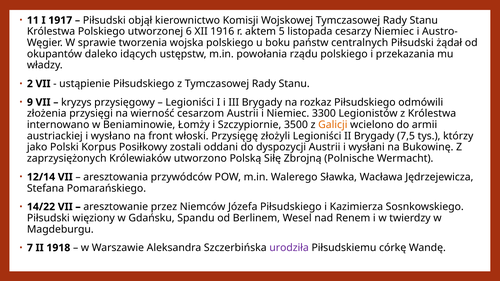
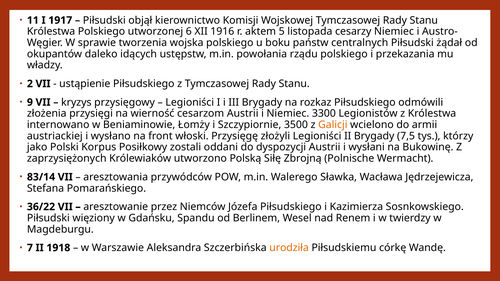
12/14: 12/14 -> 83/14 (41, 177)
14/22: 14/22 -> 36/22 (41, 207)
urodziła colour: purple -> orange (289, 248)
